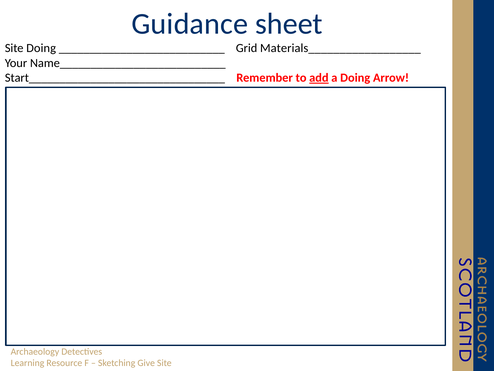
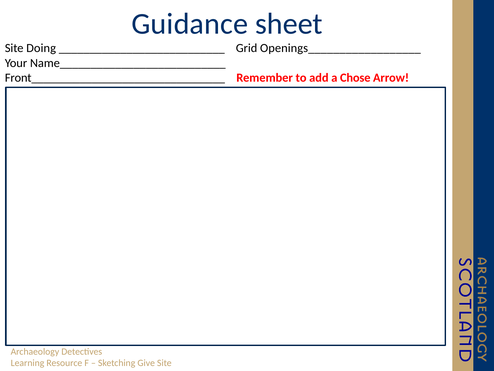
Materials__________________: Materials__________________ -> Openings__________________ (340, 48)
Start________________________________: Start________________________________ -> Front________________________________ (115, 78)
add underline: present -> none (319, 78)
a Doing: Doing -> Chose (355, 78)
